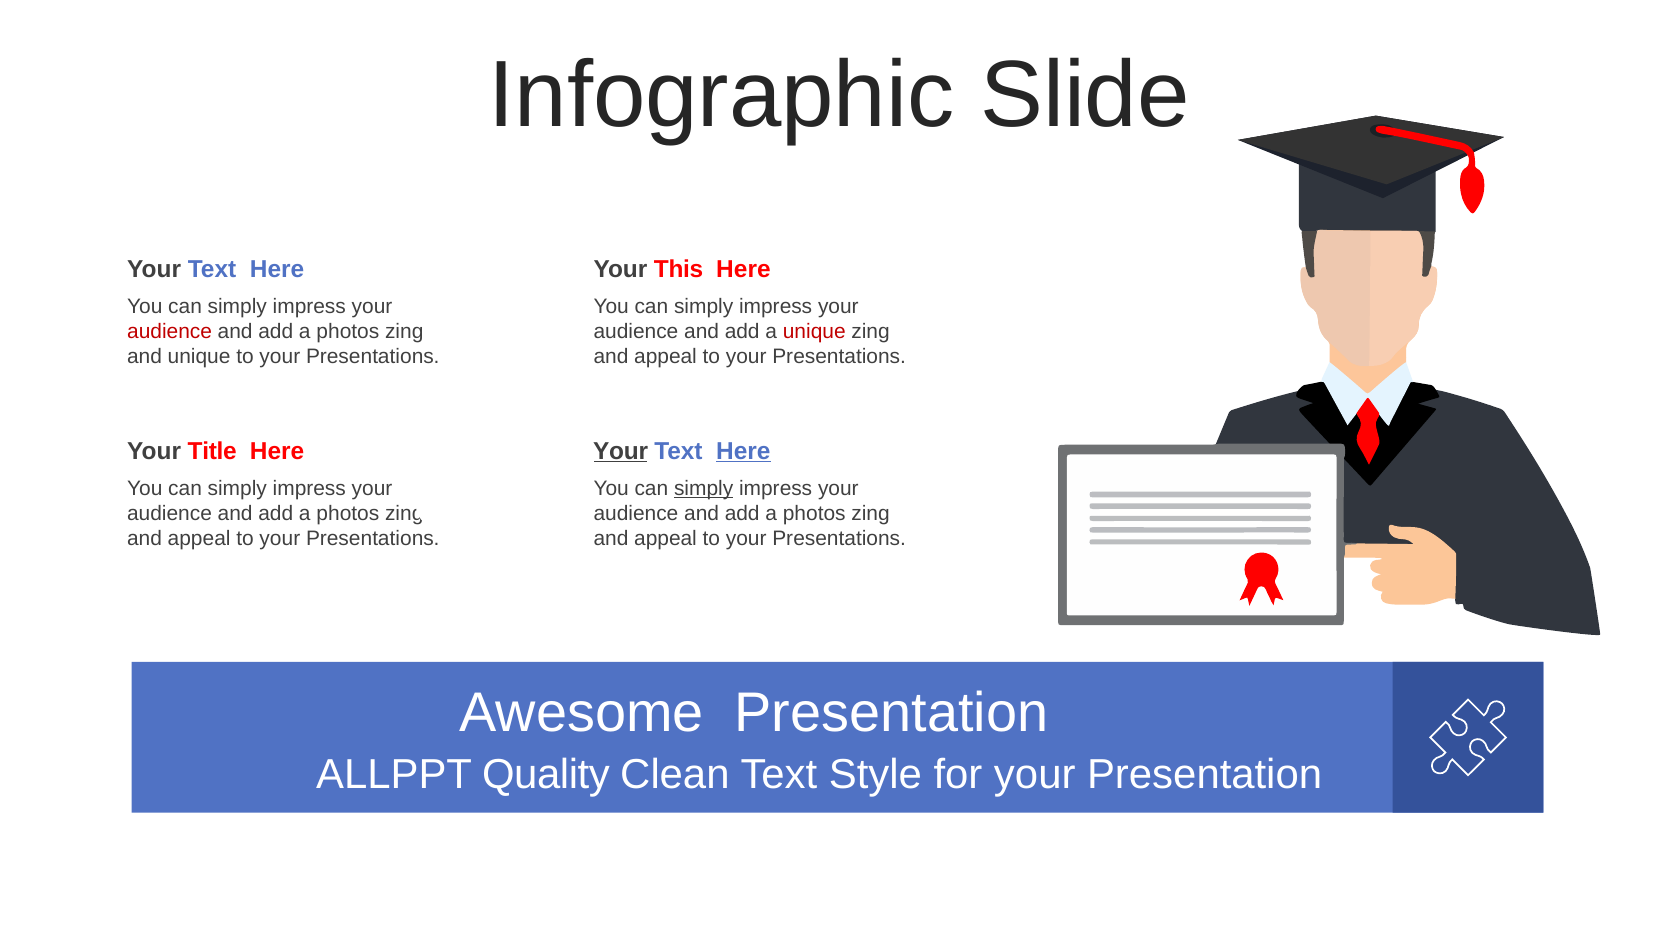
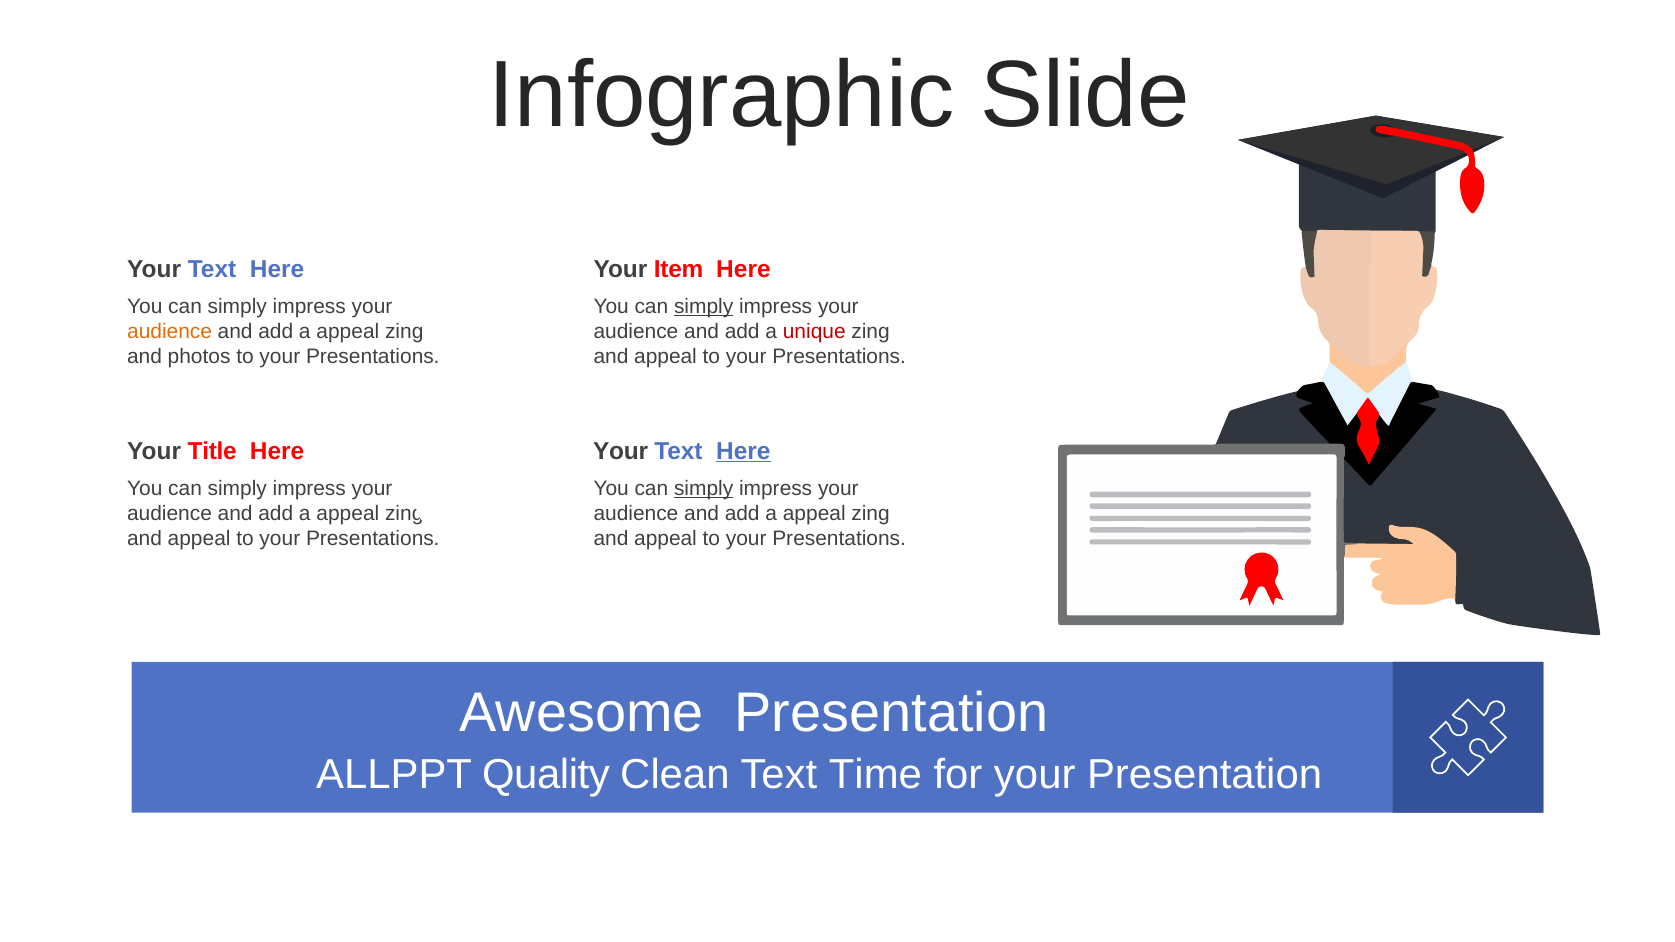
This: This -> Item (679, 270)
simply underline: none -> present (704, 307)
audience colour: red -> orange (170, 332)
photos: photos -> appeal (348, 332)
and unique: unique -> photos (199, 357)
Your underline: present -> none (621, 451)
photos: photos -> appeal (348, 513)
photos: photos -> appeal (814, 513)
Style: Style -> Time (875, 775)
